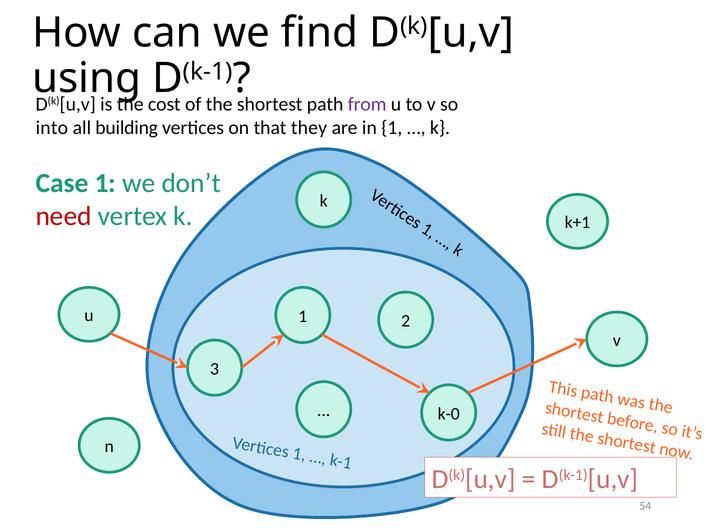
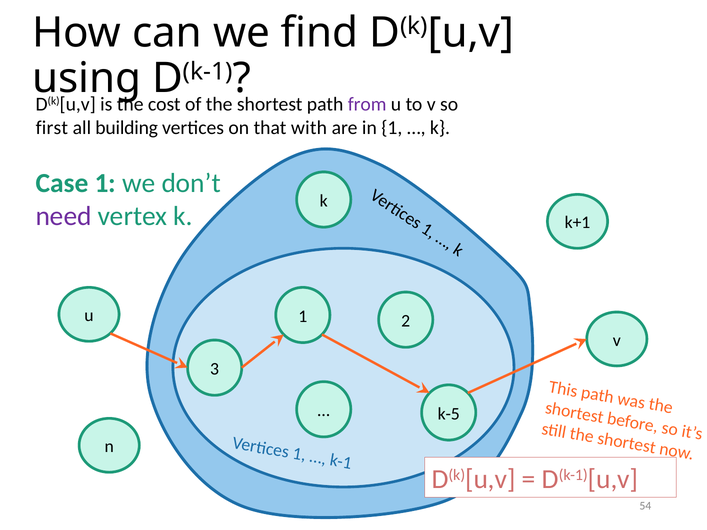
into: into -> first (52, 128)
they: they -> with (309, 128)
need colour: red -> purple (64, 216)
k-0: k-0 -> k-5 (449, 414)
